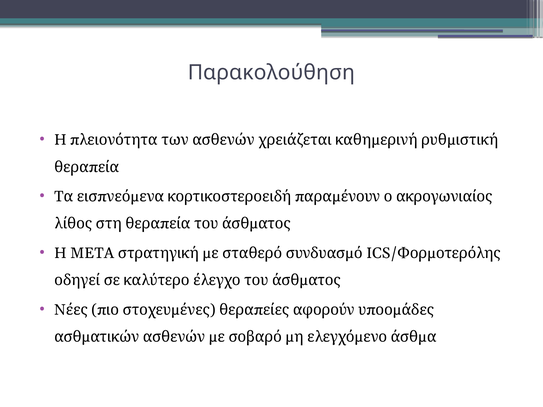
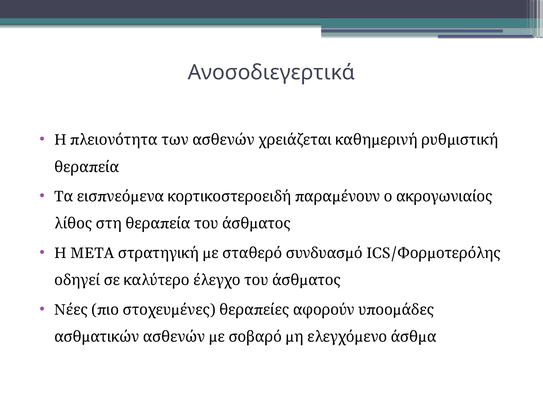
Παρακολούθηση: Παρακολούθηση -> Ανοσοδιεγερτικά (271, 72)
